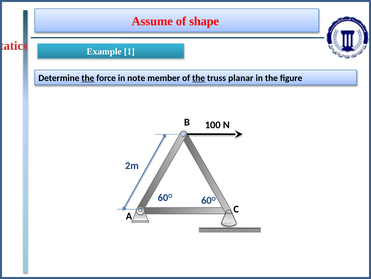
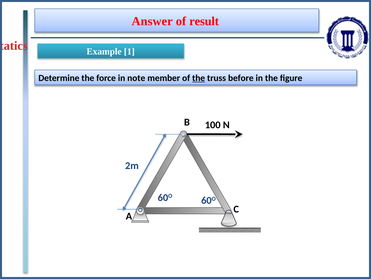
Assume: Assume -> Answer (152, 21)
shape: shape -> result (204, 21)
the underline: present -> none (88, 78)
planar: planar -> before (241, 78)
